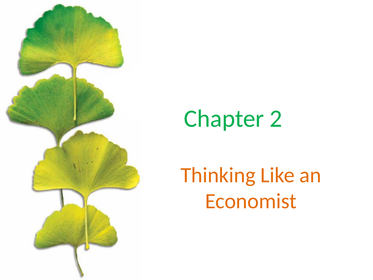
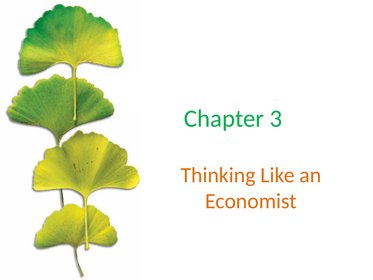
2: 2 -> 3 (276, 119)
